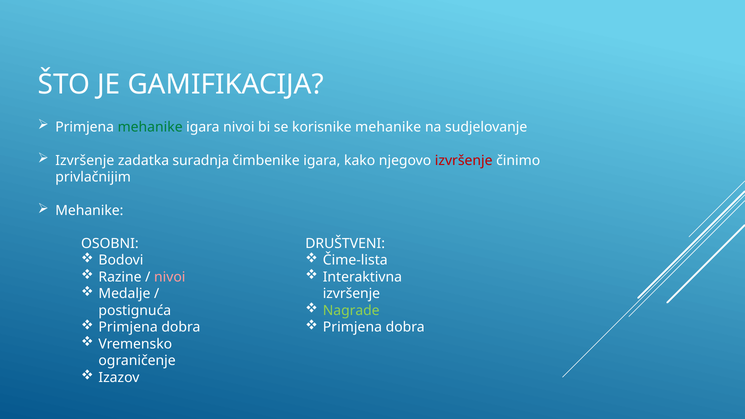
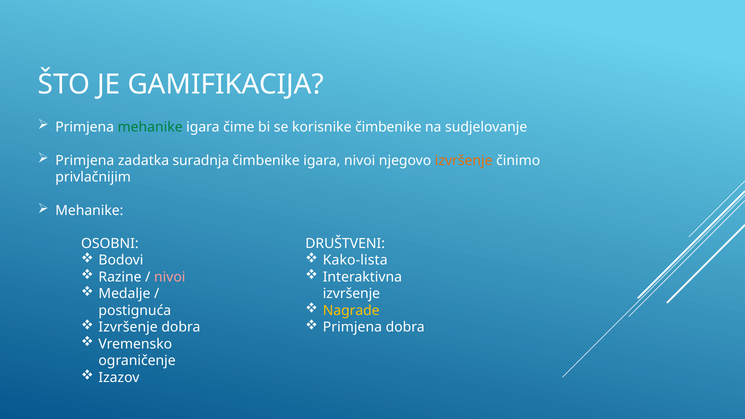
igara nivoi: nivoi -> čime (239, 127)
korisnike mehanike: mehanike -> čimbenike (388, 127)
Izvršenje: Izvršenje -> Primjena (85, 161)
igara kako: kako -> nivoi (360, 161)
izvršenje colour: red -> orange (464, 161)
Čime-lista: Čime-lista -> Kako-lista (355, 260)
Nagrade colour: light green -> yellow (351, 311)
Primjena: Primjena -> Izvršenje (128, 327)
